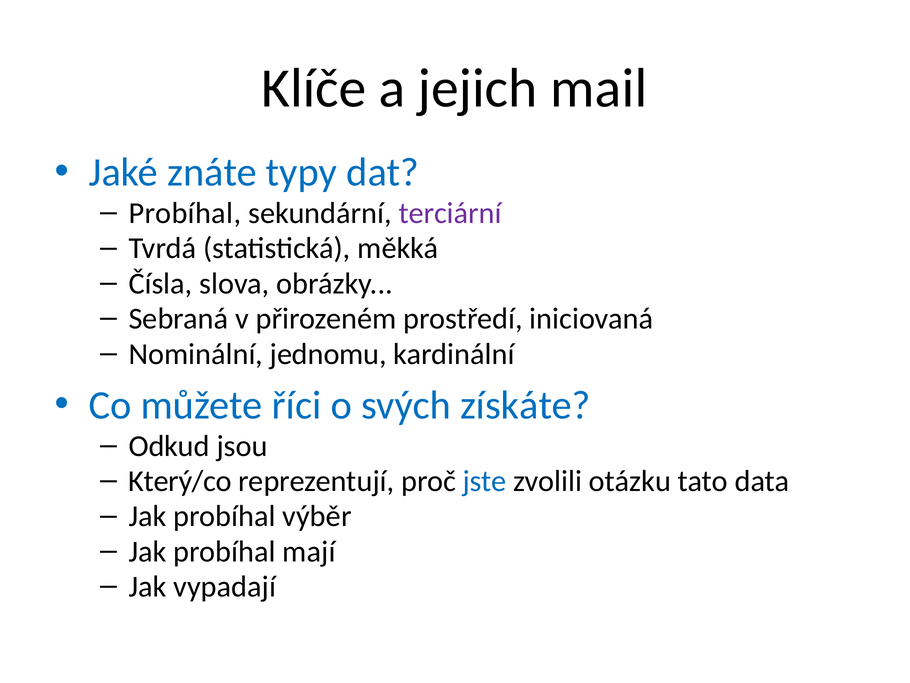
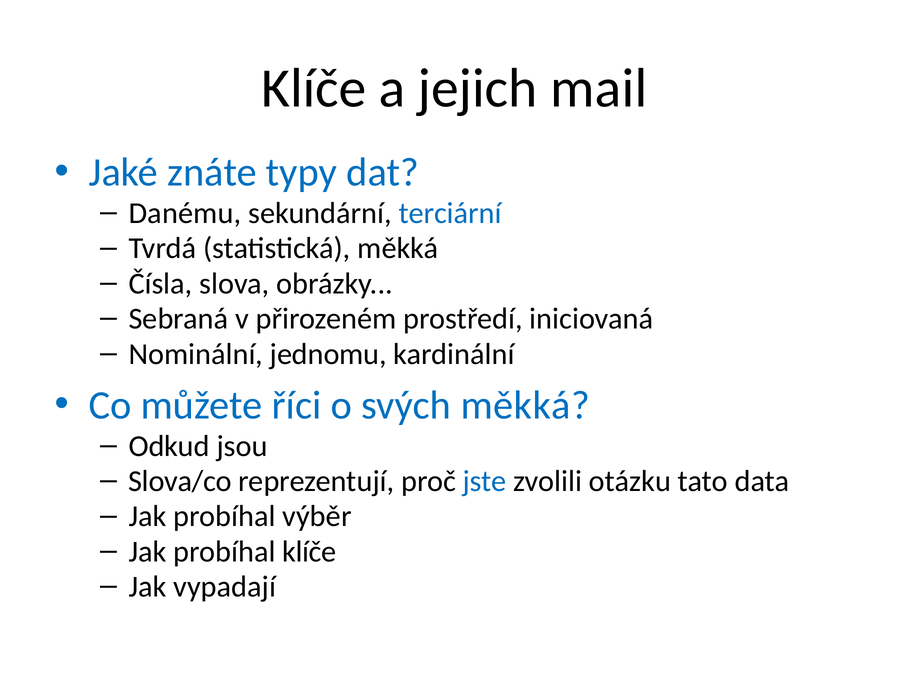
Probíhal: Probíhal -> Danému (185, 213)
terciární colour: purple -> blue (450, 213)
svých získáte: získáte -> měkká (525, 405)
Který/co: Který/co -> Slova/co (180, 481)
probíhal mají: mají -> klíče (309, 551)
